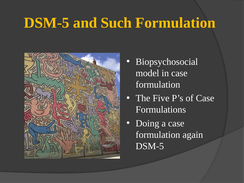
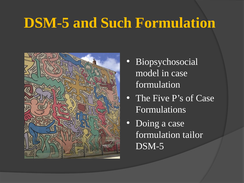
again: again -> tailor (193, 135)
